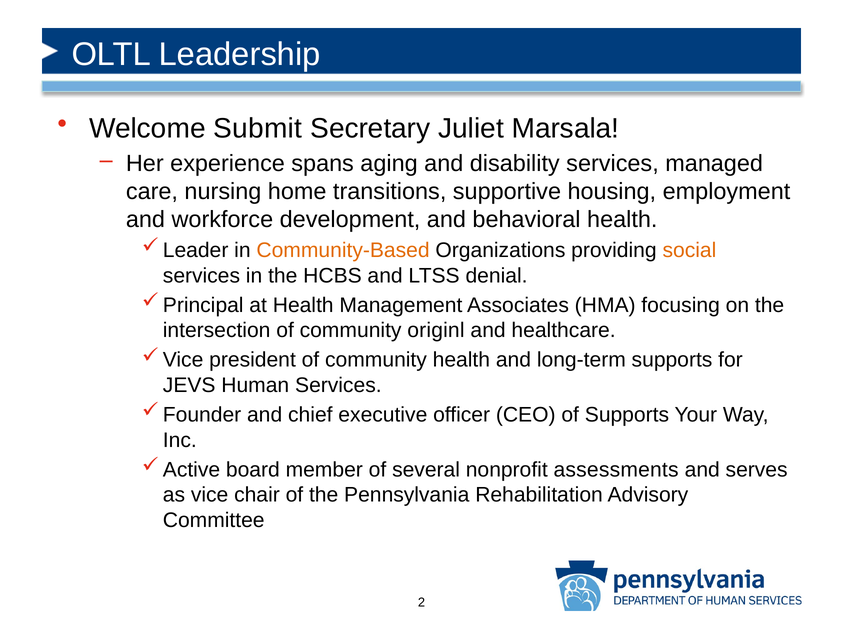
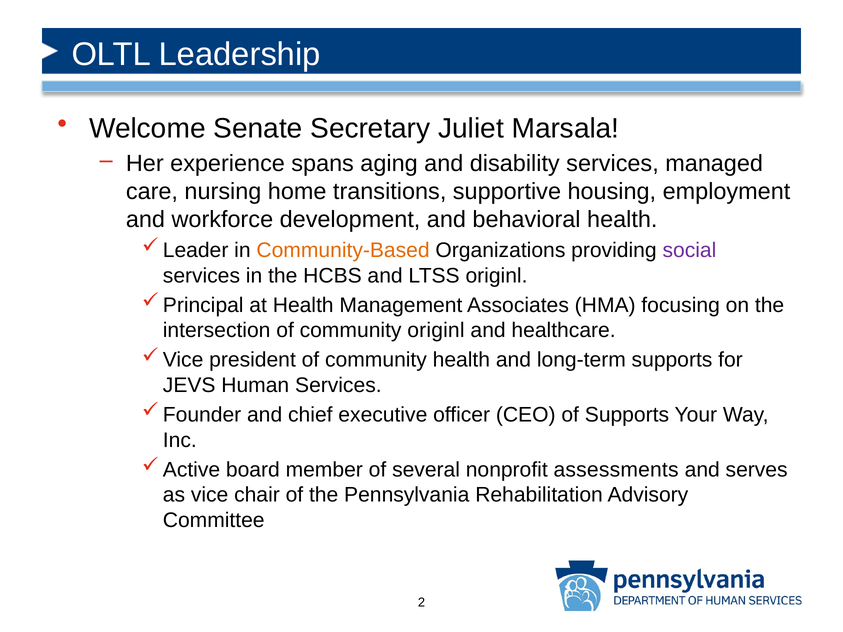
Submit: Submit -> Senate (258, 128)
social colour: orange -> purple (689, 251)
LTSS denial: denial -> originl (497, 276)
